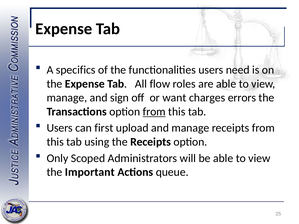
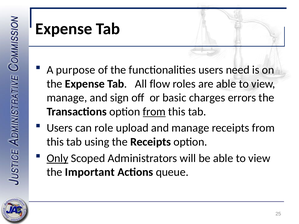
specifics: specifics -> purpose (76, 70)
want: want -> basic (174, 98)
first: first -> role (104, 128)
Only underline: none -> present (57, 158)
